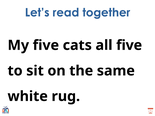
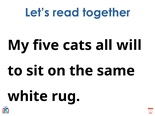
all five: five -> will (129, 45)
